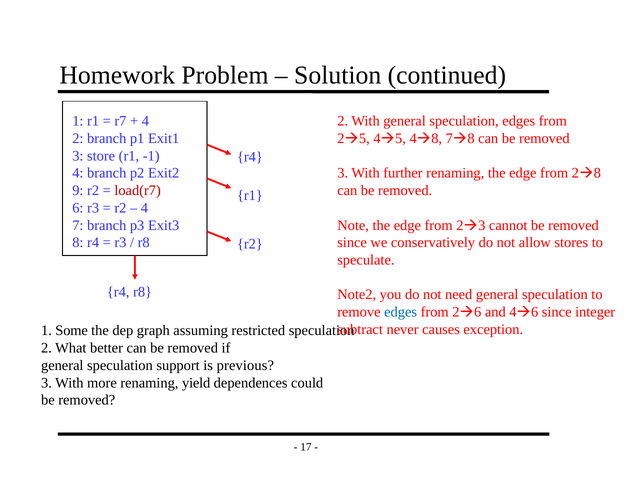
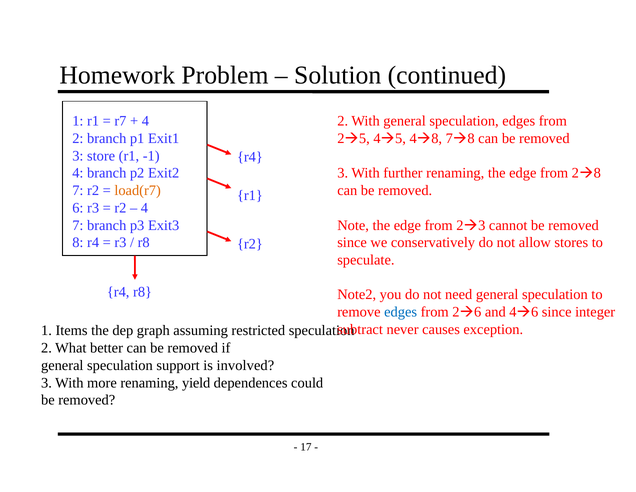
9: 9 -> 7 (78, 190)
load(r7 colour: red -> orange (138, 190)
Some: Some -> Items (72, 330)
previous: previous -> involved (245, 365)
